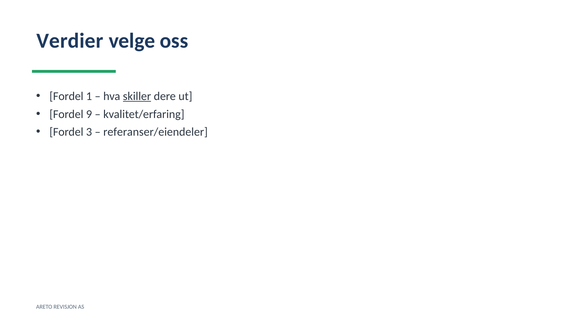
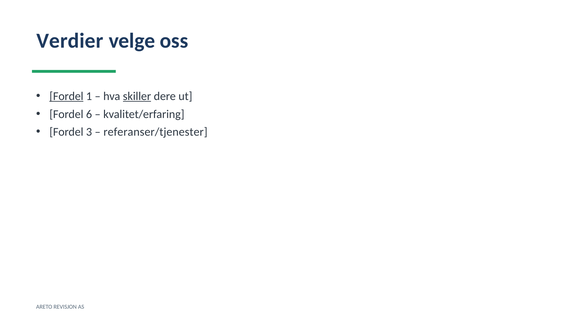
Fordel underline: none -> present (66, 96)
9: 9 -> 6 (89, 114)
referanser/eiendeler: referanser/eiendeler -> referanser/tjenester (155, 132)
